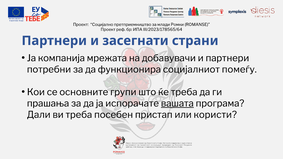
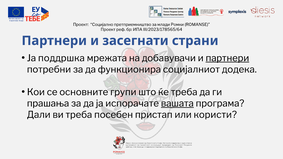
компанија: компанија -> поддршка (61, 58)
партнери underline: none -> present (227, 58)
помеѓу: помеѓу -> додека (239, 70)
